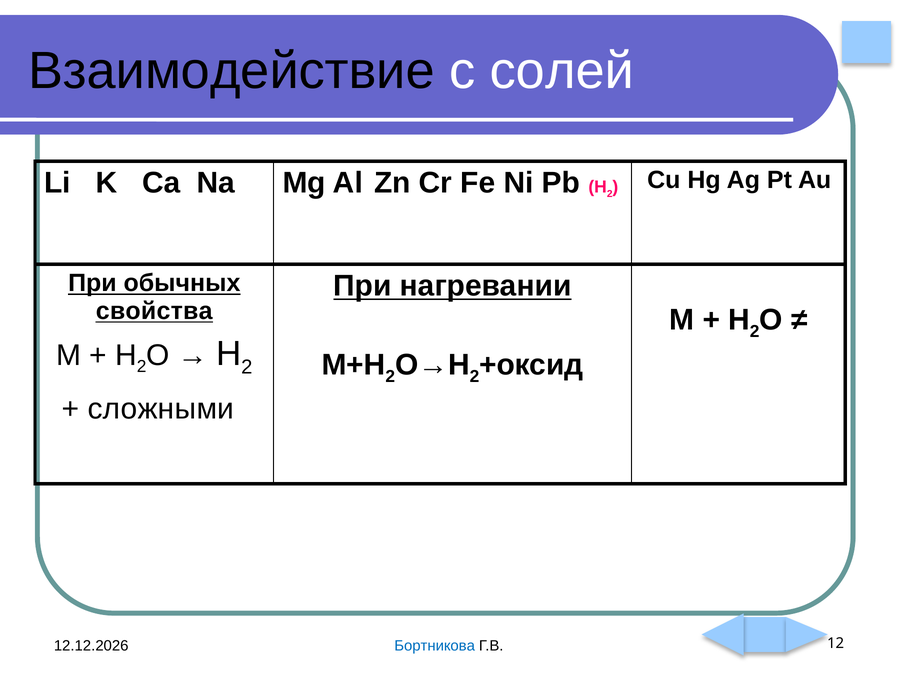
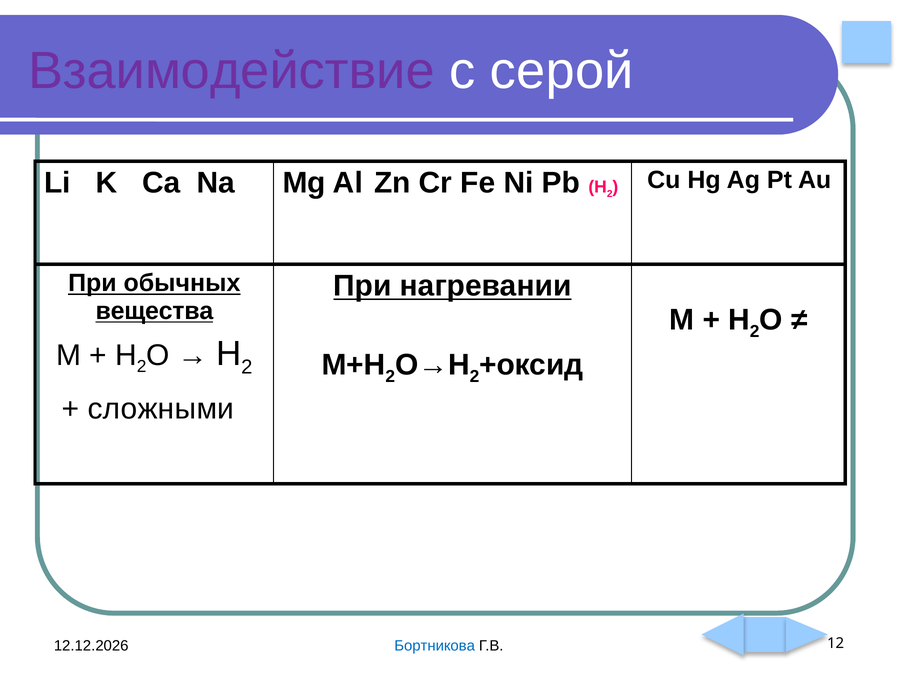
Взаимодействие colour: black -> purple (231, 71)
солей: солей -> серой (562, 71)
свойства: свойства -> вещества (154, 311)
